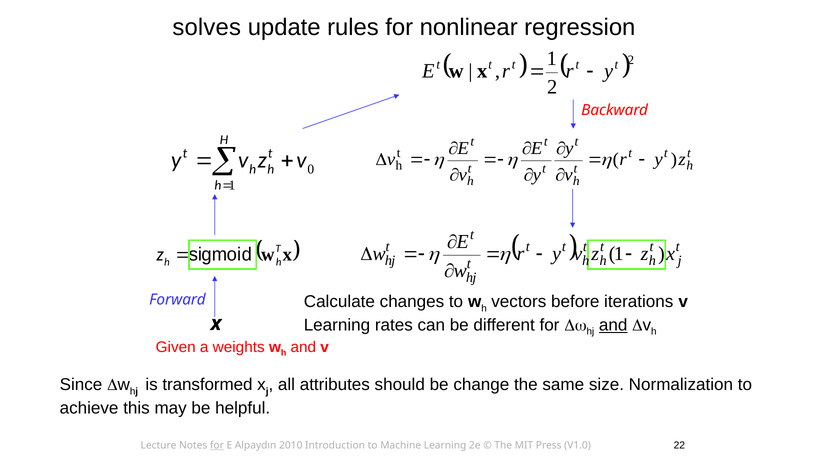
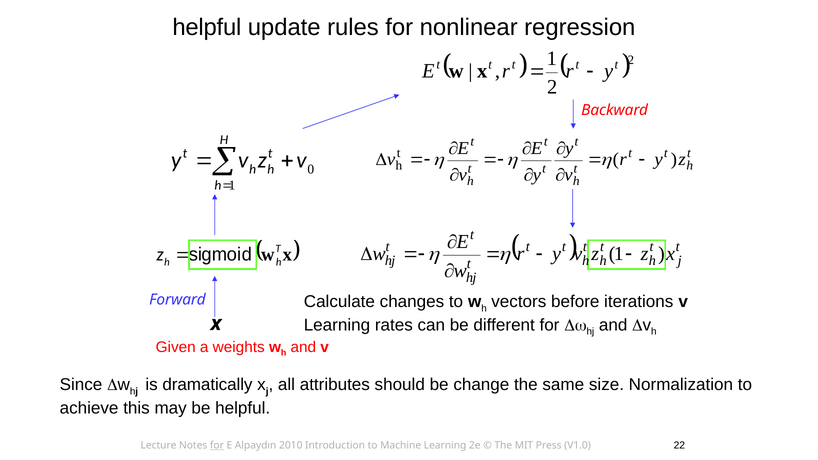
solves: solves -> helpful (207, 27)
and underline: present -> none (613, 325)
transformed: transformed -> dramatically (207, 385)
